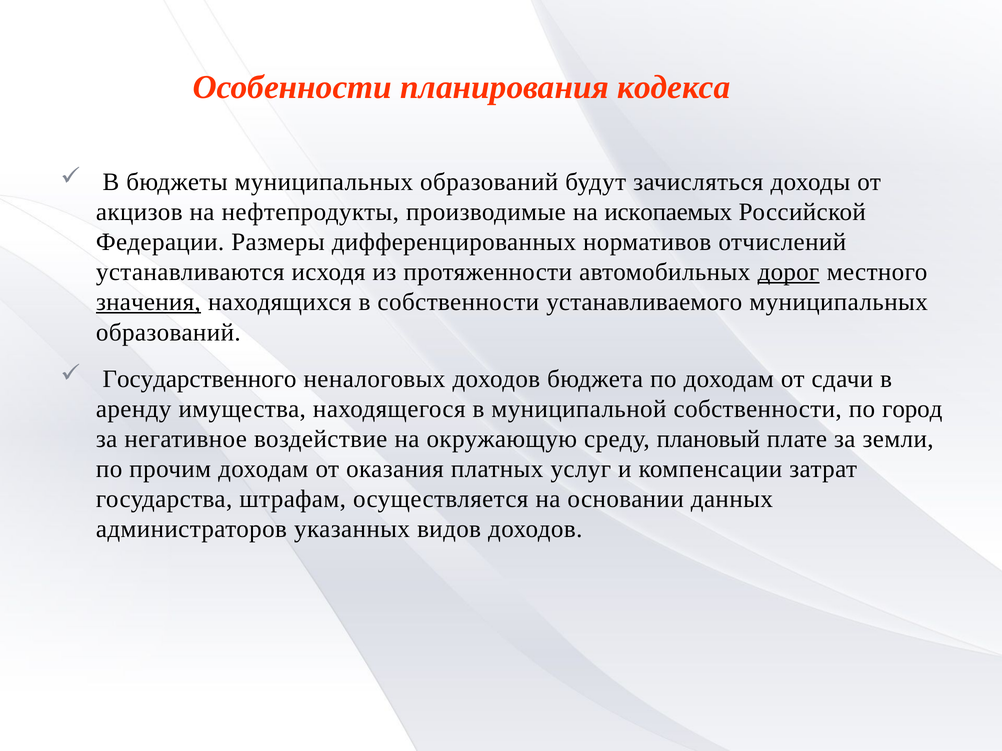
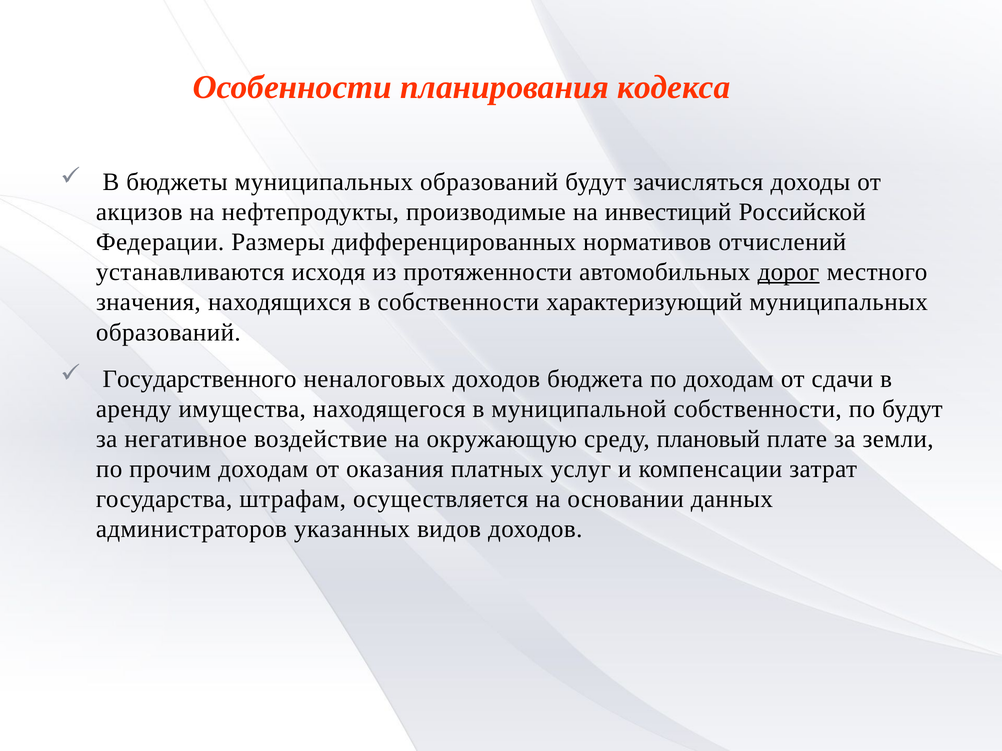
ископаемых: ископаемых -> инвестиций (668, 212)
значения underline: present -> none (148, 302)
устанавливаемого: устанавливаемого -> характеризующий (644, 302)
по город: город -> будут (912, 409)
